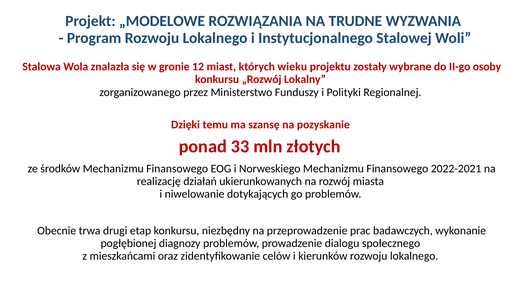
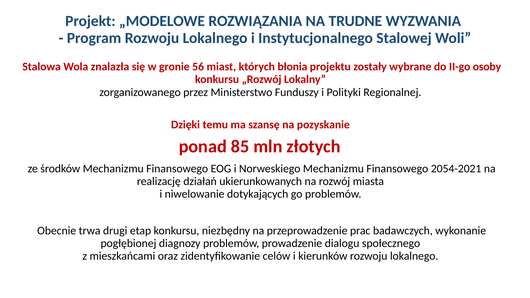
12: 12 -> 56 (198, 67)
wieku: wieku -> błonia (292, 67)
33: 33 -> 85 (240, 147)
2022-2021: 2022-2021 -> 2054-2021 (456, 169)
